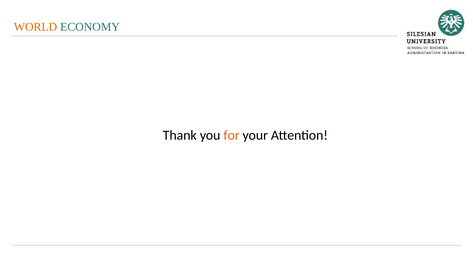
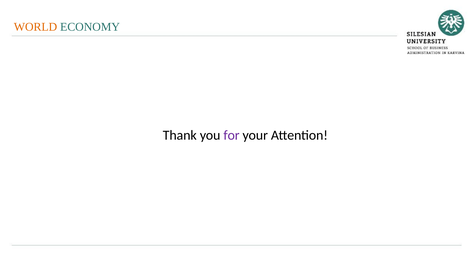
for colour: orange -> purple (232, 135)
